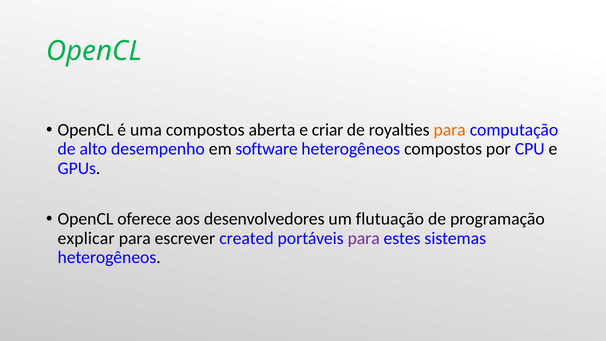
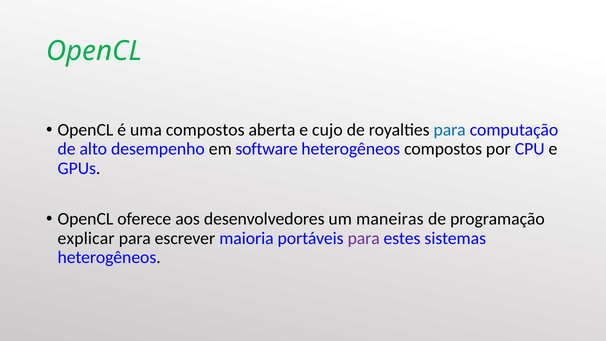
criar: criar -> cujo (327, 130)
para colour: orange -> blue (450, 130)
flutuação: flutuação -> maneiras (390, 219)
created: created -> maioria (246, 238)
